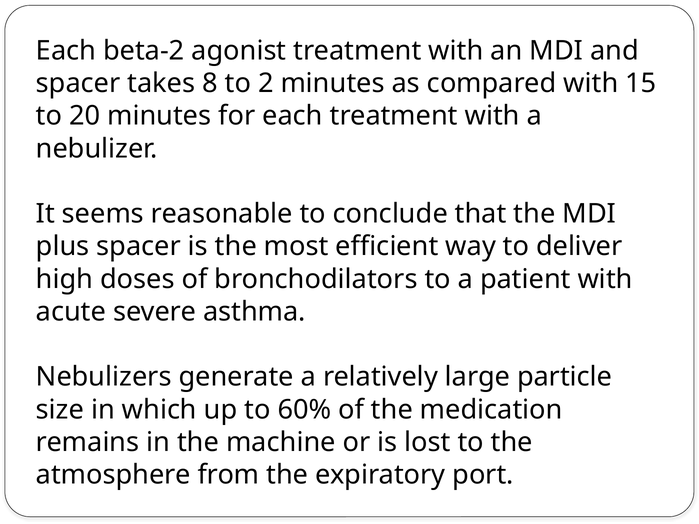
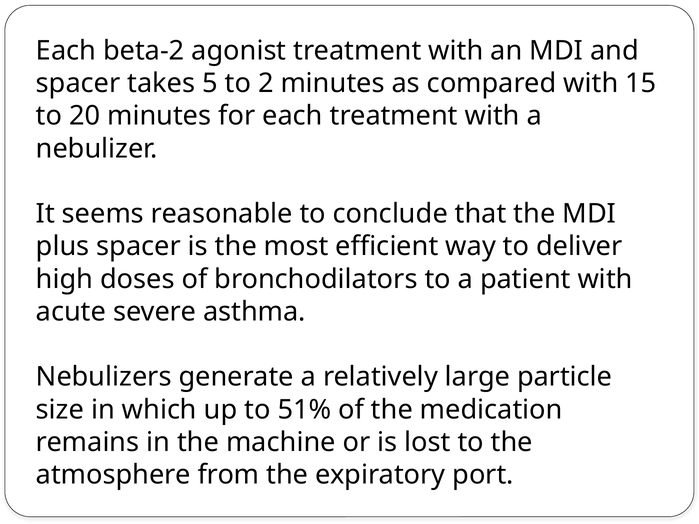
8: 8 -> 5 (210, 83)
60%: 60% -> 51% (304, 410)
